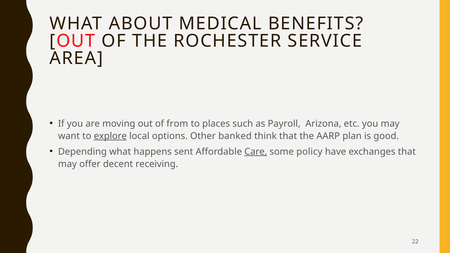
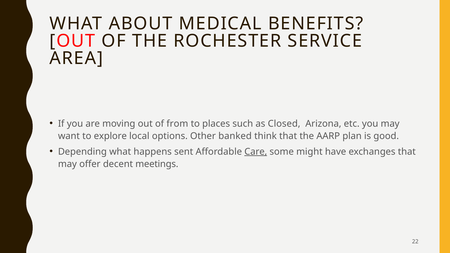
Payroll: Payroll -> Closed (284, 124)
explore underline: present -> none (110, 136)
policy: policy -> might (309, 152)
receiving: receiving -> meetings (157, 164)
